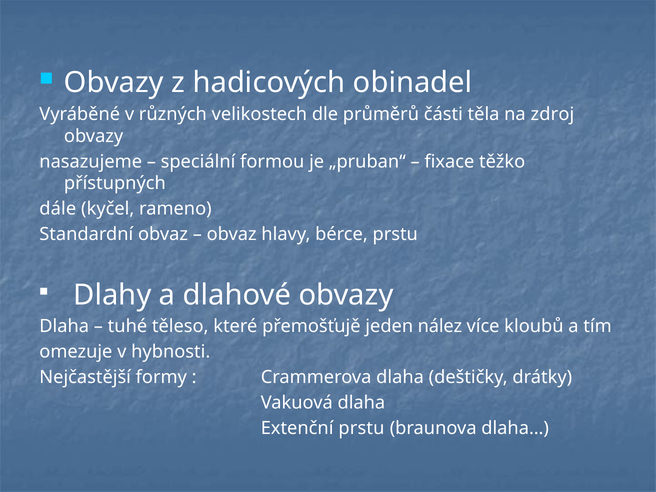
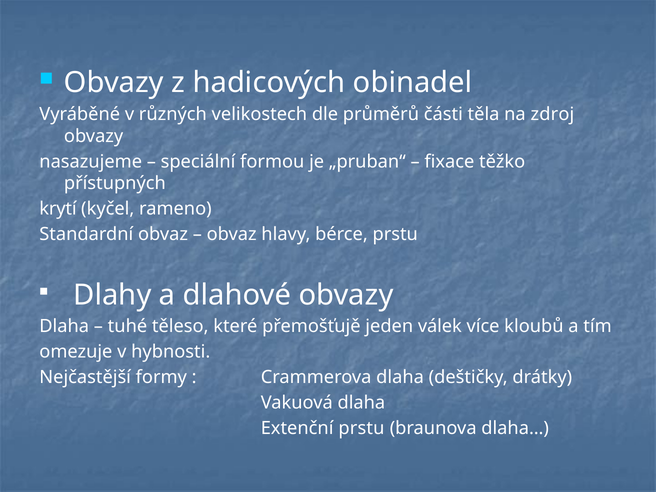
dále: dále -> krytí (58, 209)
nález: nález -> válek (440, 326)
